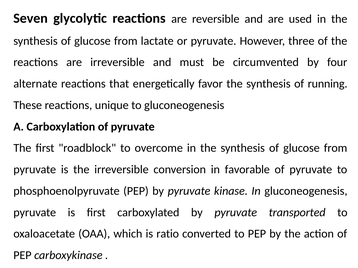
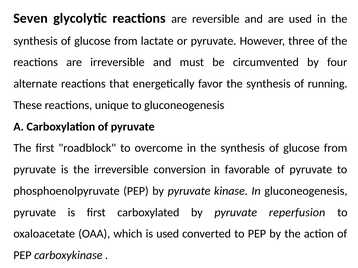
transported: transported -> reperfusion (297, 213)
is ratio: ratio -> used (168, 234)
